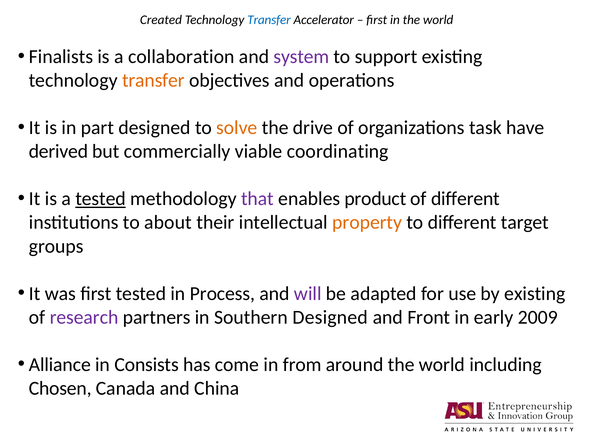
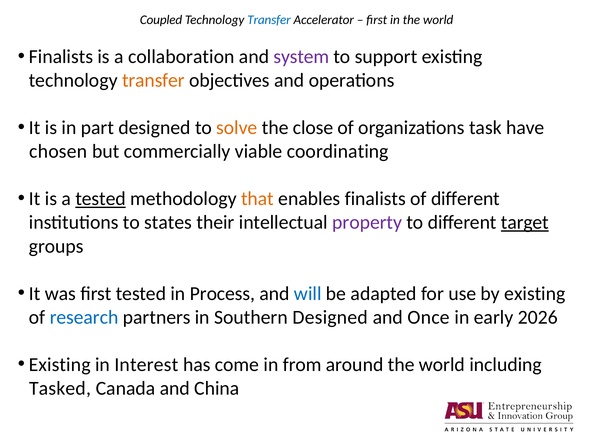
Created: Created -> Coupled (161, 20)
drive: drive -> close (313, 128)
derived: derived -> chosen (58, 151)
that colour: purple -> orange (258, 198)
enables product: product -> finalists (375, 198)
about: about -> states (168, 222)
property colour: orange -> purple (367, 222)
target underline: none -> present (525, 222)
will colour: purple -> blue (308, 293)
research colour: purple -> blue (84, 317)
Front: Front -> Once (429, 317)
2009: 2009 -> 2026 (538, 317)
Alliance: Alliance -> Existing (60, 364)
Consists: Consists -> Interest (146, 364)
Chosen: Chosen -> Tasked (60, 388)
